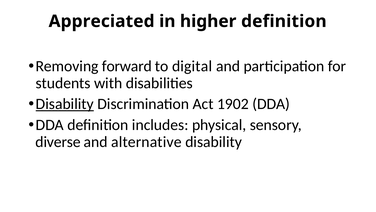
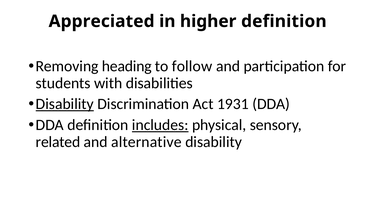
forward: forward -> heading (127, 66)
digital: digital -> follow (192, 66)
1902: 1902 -> 1931 (233, 104)
includes underline: none -> present (160, 125)
diverse: diverse -> related (58, 142)
